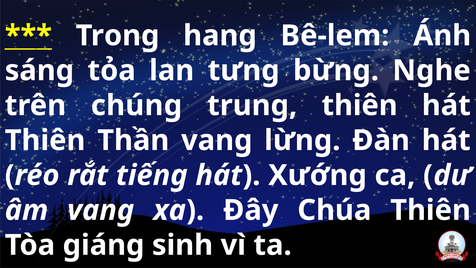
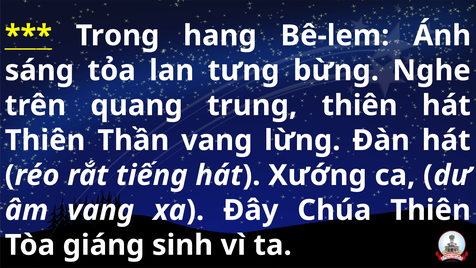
chúng: chúng -> quang (137, 105)
